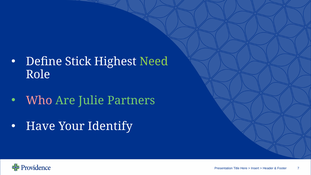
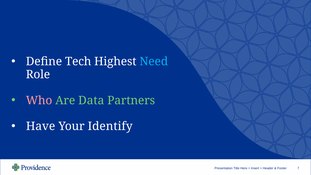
Stick: Stick -> Tech (78, 62)
Need colour: light green -> light blue (154, 62)
Julie: Julie -> Data (91, 100)
